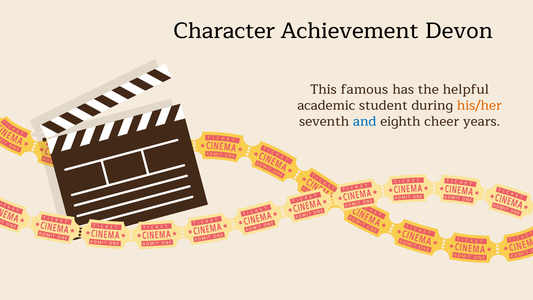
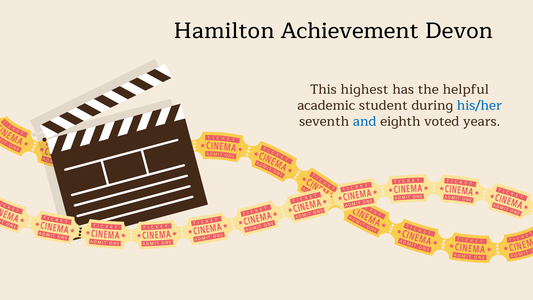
Character: Character -> Hamilton (224, 31)
famous: famous -> highest (364, 89)
his/her colour: orange -> blue (479, 105)
cheer: cheer -> voted (442, 121)
